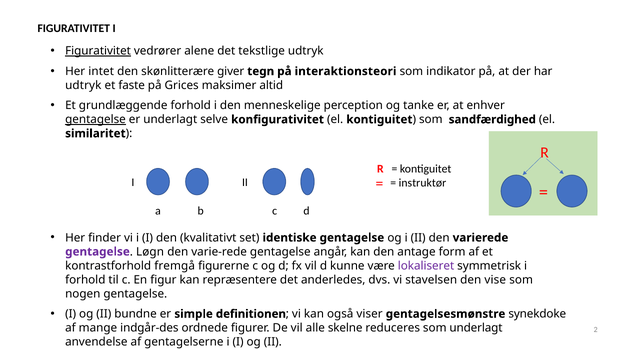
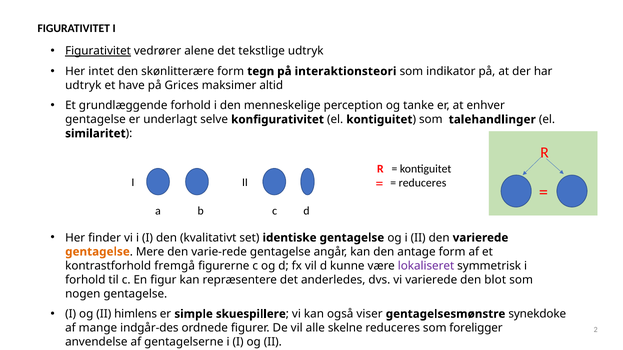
skønlitterære giver: giver -> form (231, 71)
faste: faste -> have (132, 85)
gentagelse underline: present -> none (95, 120)
sandfærdighed: sandfærdighed -> talehandlinger (492, 120)
instruktør: instruktør -> reduceres (422, 183)
gentagelse colour: purple -> orange (97, 252)
Løgn: Løgn -> Mere (150, 252)
vi stavelsen: stavelsen -> varierede (431, 280)
vise: vise -> blot (495, 280)
bundne: bundne -> himlens (136, 314)
definitionen: definitionen -> skuespillere (251, 314)
som underlagt: underlagt -> foreligger (476, 328)
